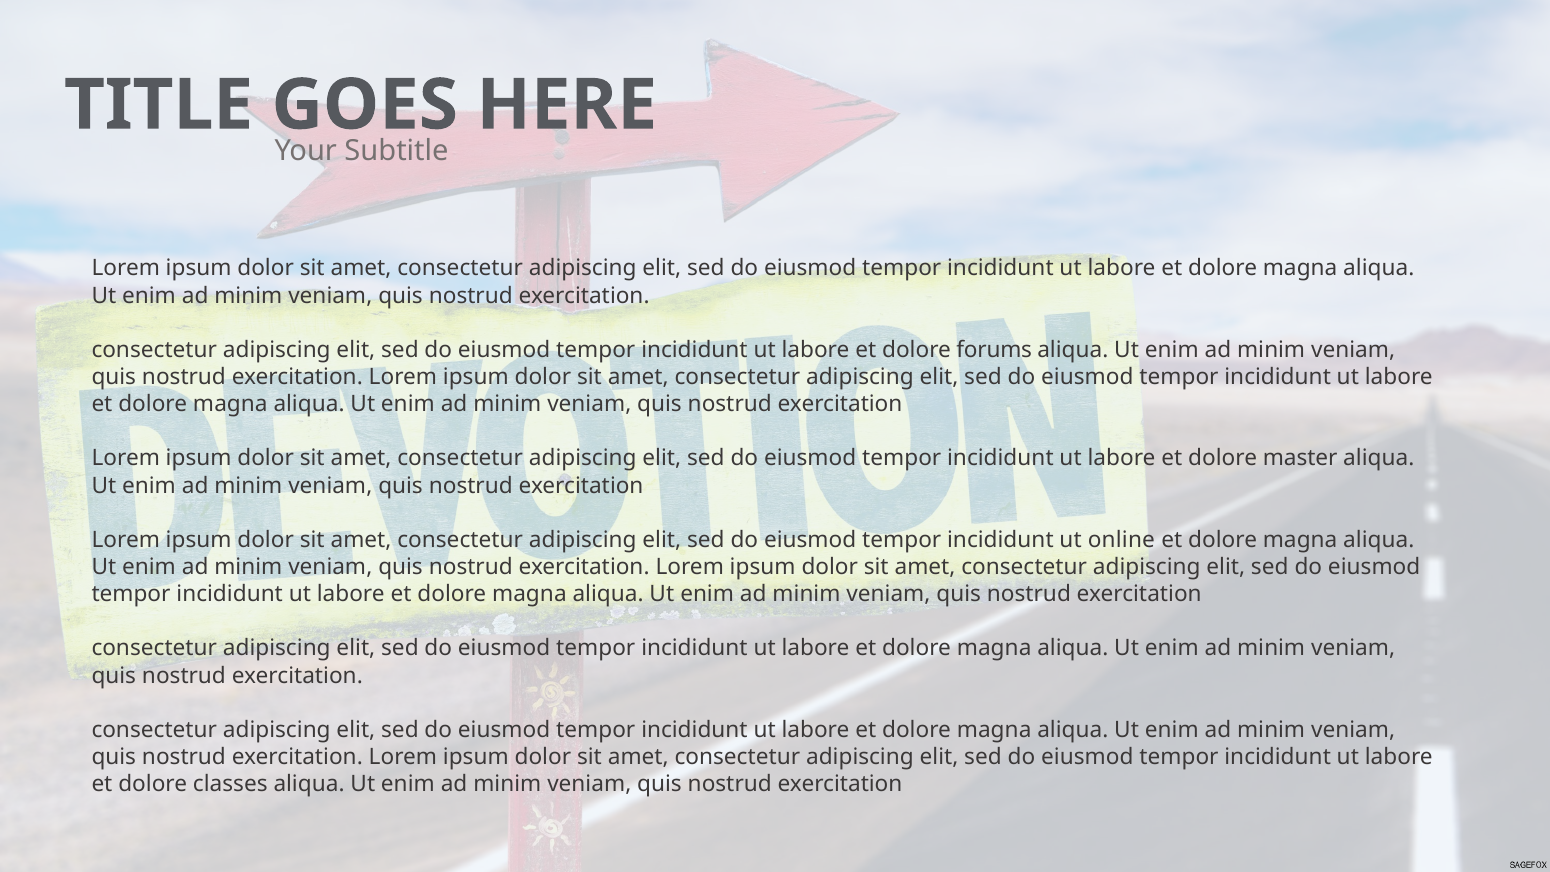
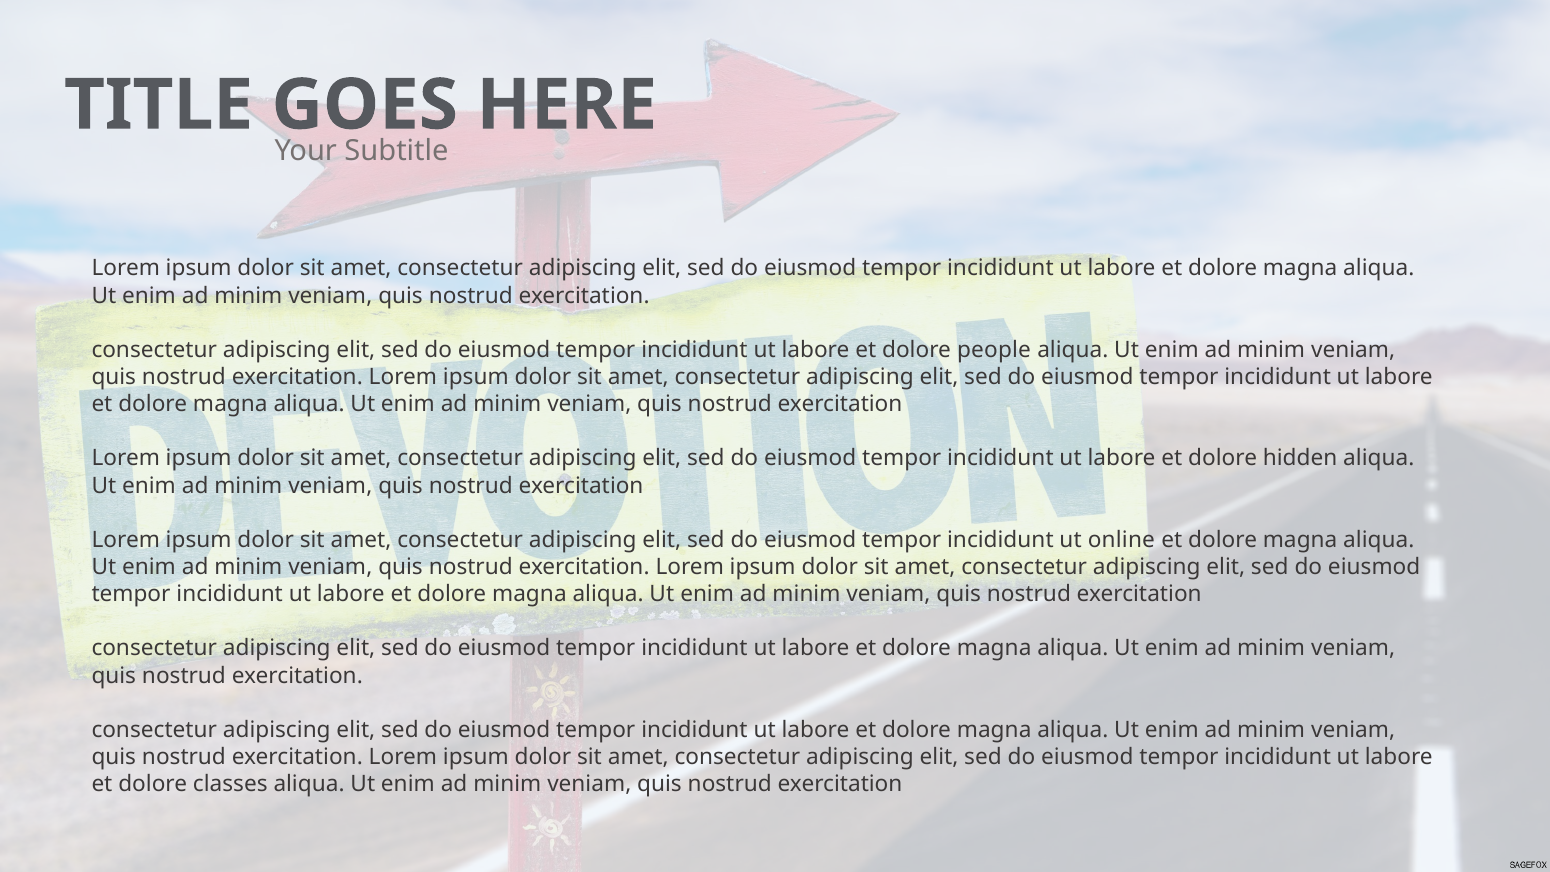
forums: forums -> people (994, 350)
master: master -> hidden (1300, 458)
